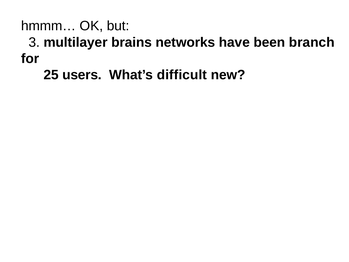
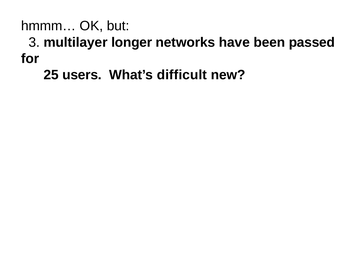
brains: brains -> longer (132, 42)
branch: branch -> passed (312, 42)
